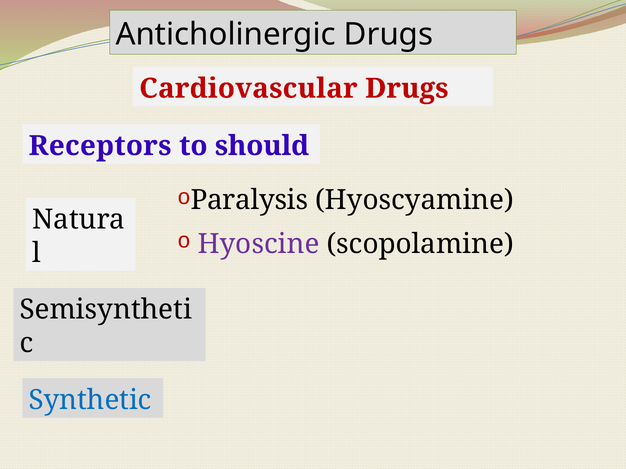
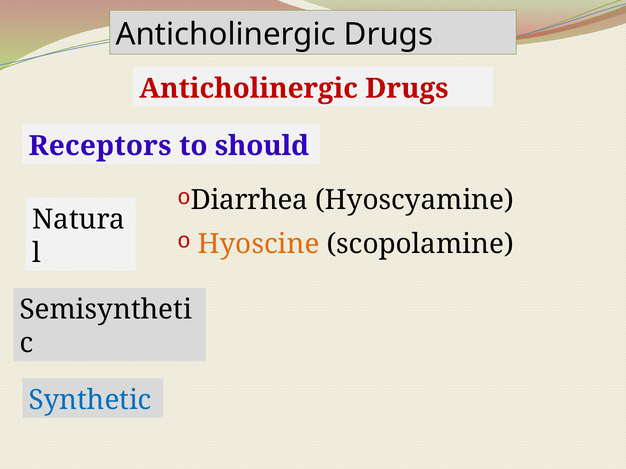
Cardiovascular: Cardiovascular -> Anticholinergic (249, 89)
Paralysis: Paralysis -> Diarrhea (249, 200)
Hyoscine colour: purple -> orange (259, 244)
